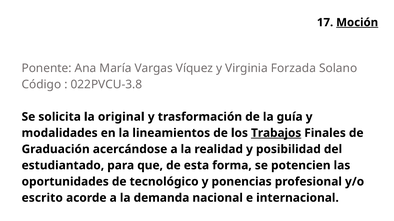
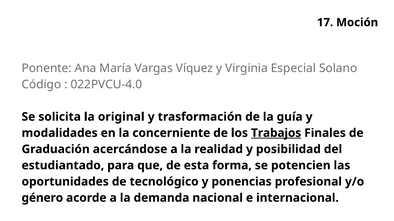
Moción underline: present -> none (357, 22)
Forzada: Forzada -> Especial (293, 68)
022PVCU-3.8: 022PVCU-3.8 -> 022PVCU-4.0 (106, 85)
lineamientos: lineamientos -> concerniente (171, 133)
escrito: escrito -> género (42, 198)
